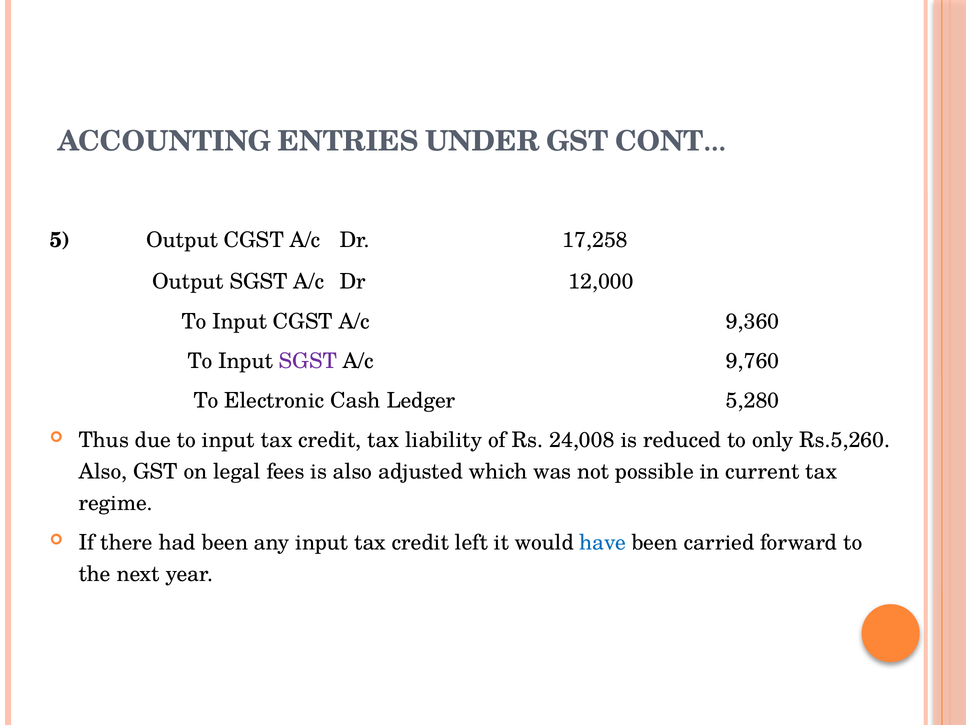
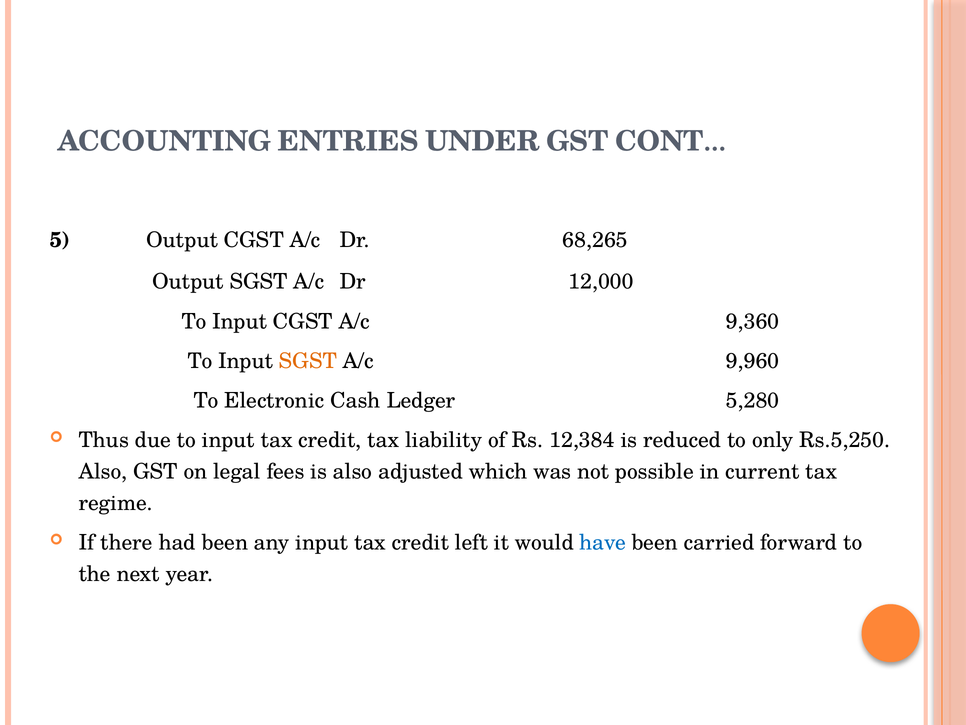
17,258: 17,258 -> 68,265 (595, 240)
SGST colour: purple -> orange (308, 361)
9,760: 9,760 -> 9,960 (753, 361)
24,008: 24,008 -> 12,384 (582, 440)
Rs.5,260: Rs.5,260 -> Rs.5,250 (845, 440)
